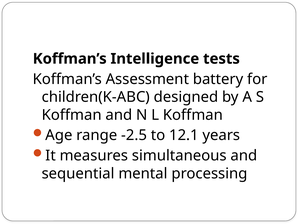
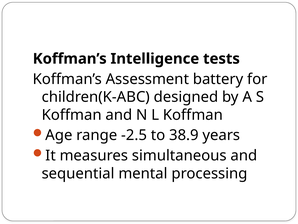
12.1: 12.1 -> 38.9 (184, 135)
